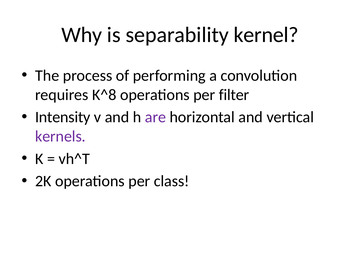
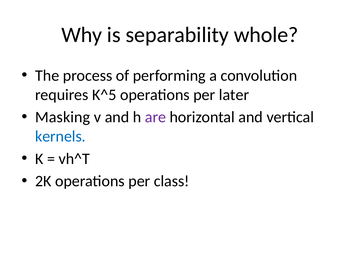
kernel: kernel -> whole (266, 35)
K^8: K^8 -> K^5 (104, 95)
filter: filter -> later (234, 95)
Intensity: Intensity -> Masking (63, 117)
kernels colour: purple -> blue (60, 136)
